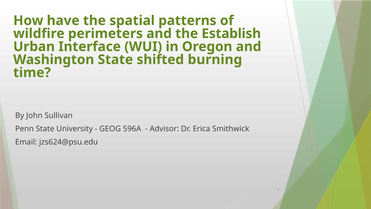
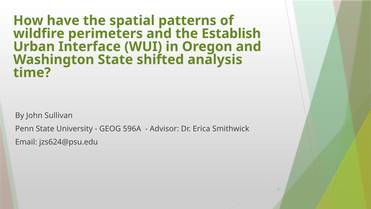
burning: burning -> analysis (215, 60)
